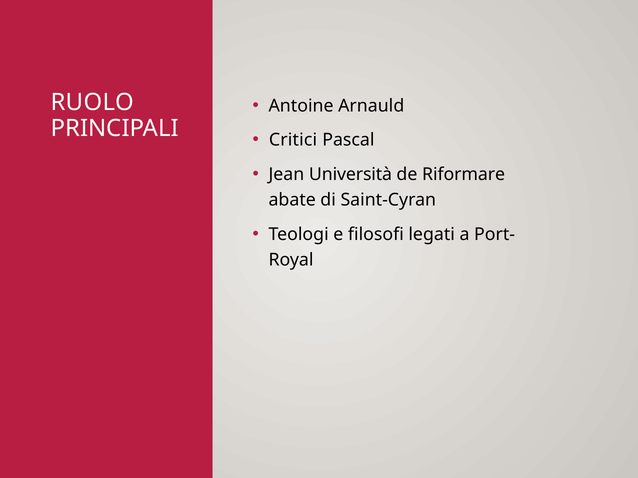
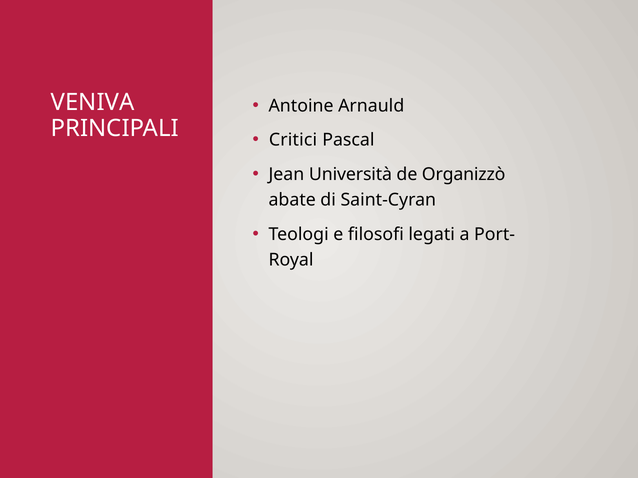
RUOLO: RUOLO -> VENIVA (93, 103)
Riformare: Riformare -> Organizzò (464, 175)
